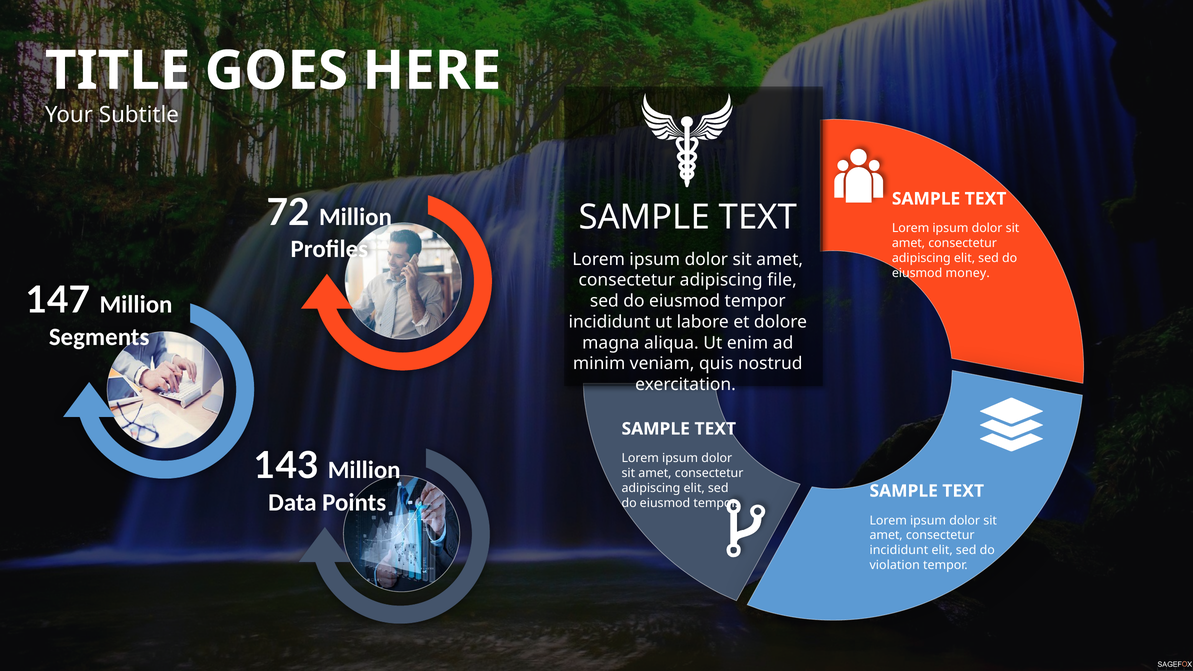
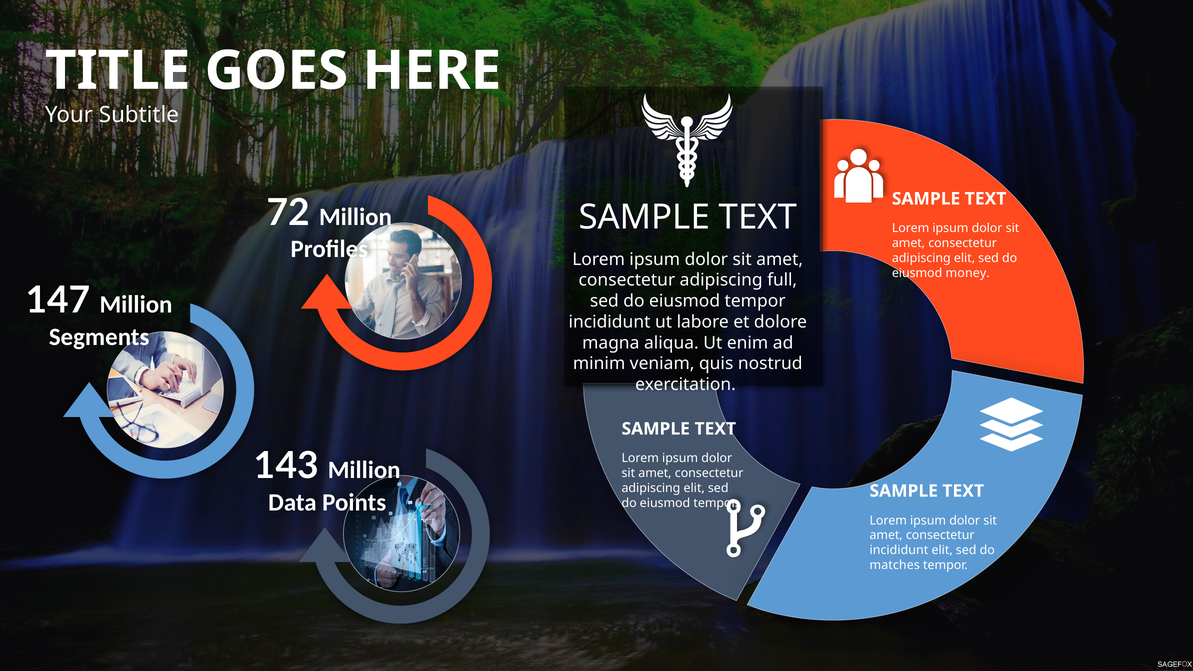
file: file -> full (782, 280)
violation: violation -> matches (895, 565)
